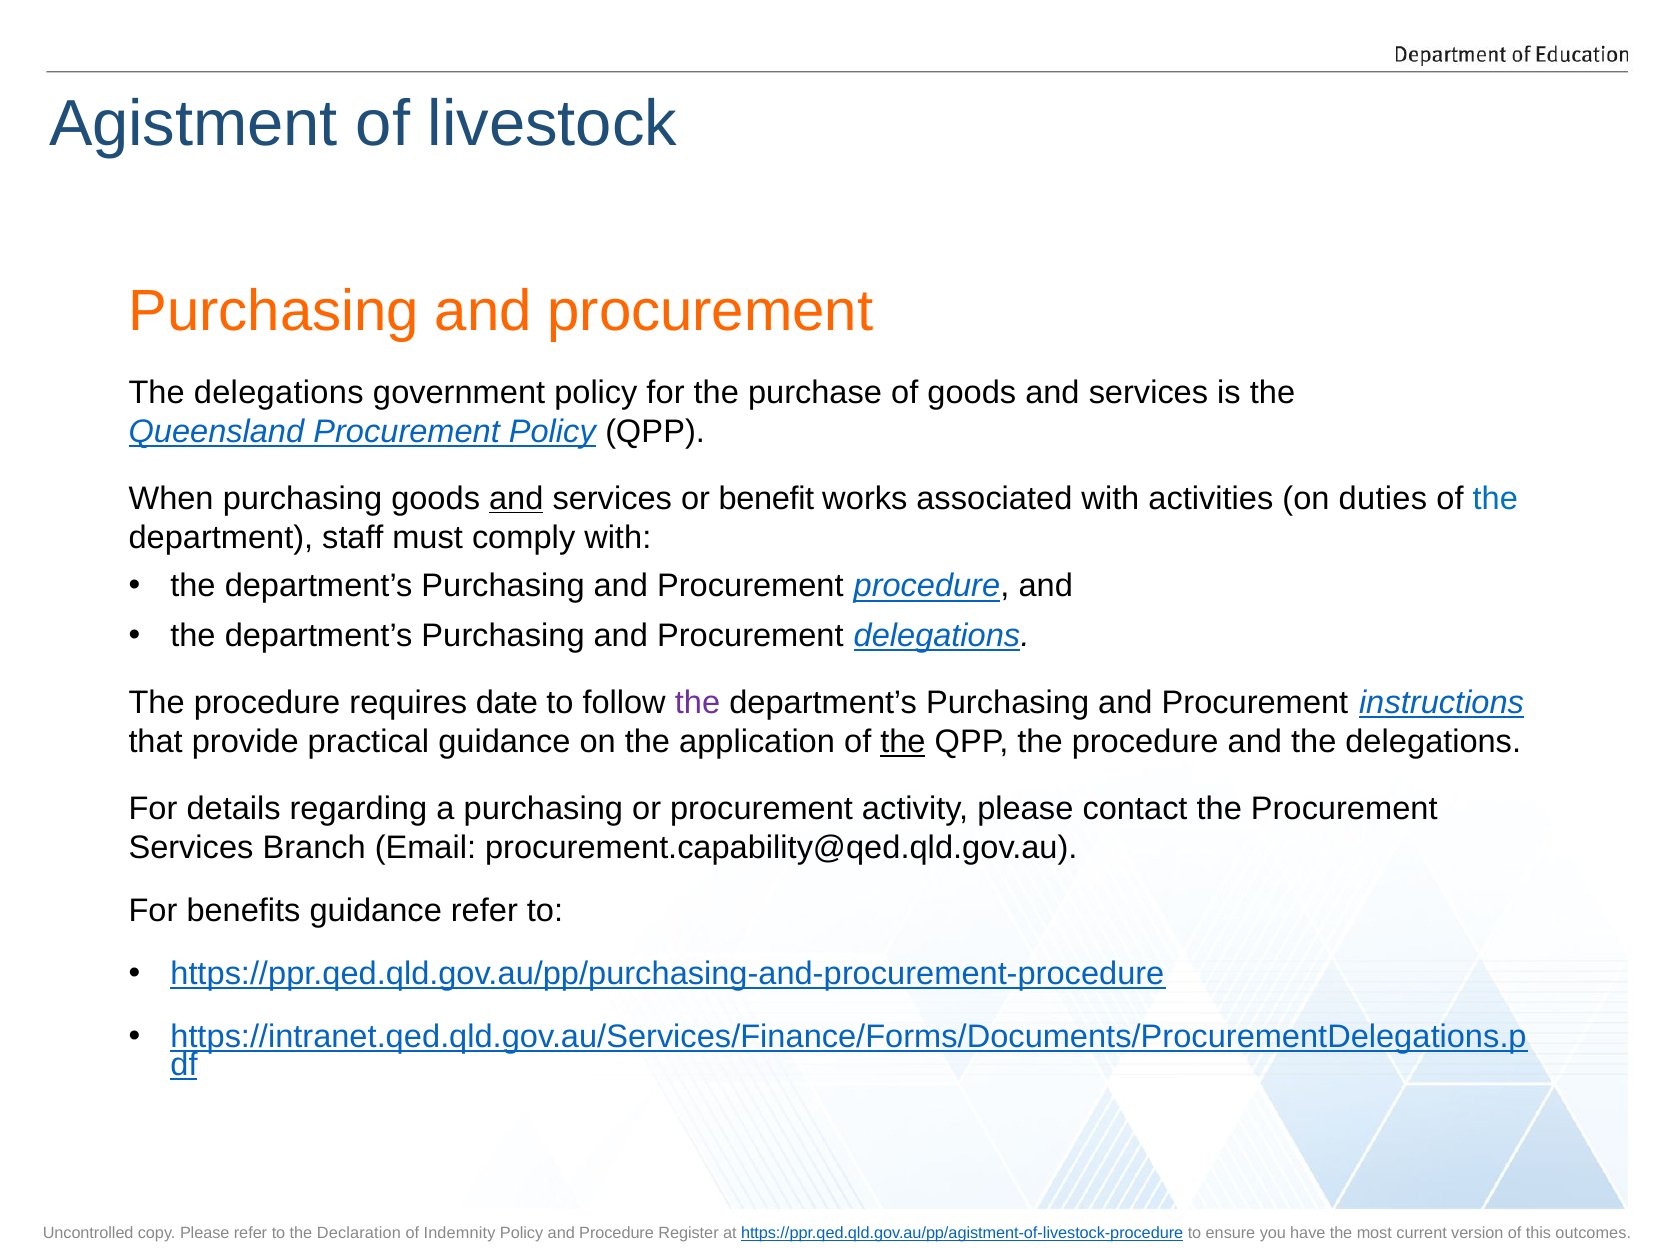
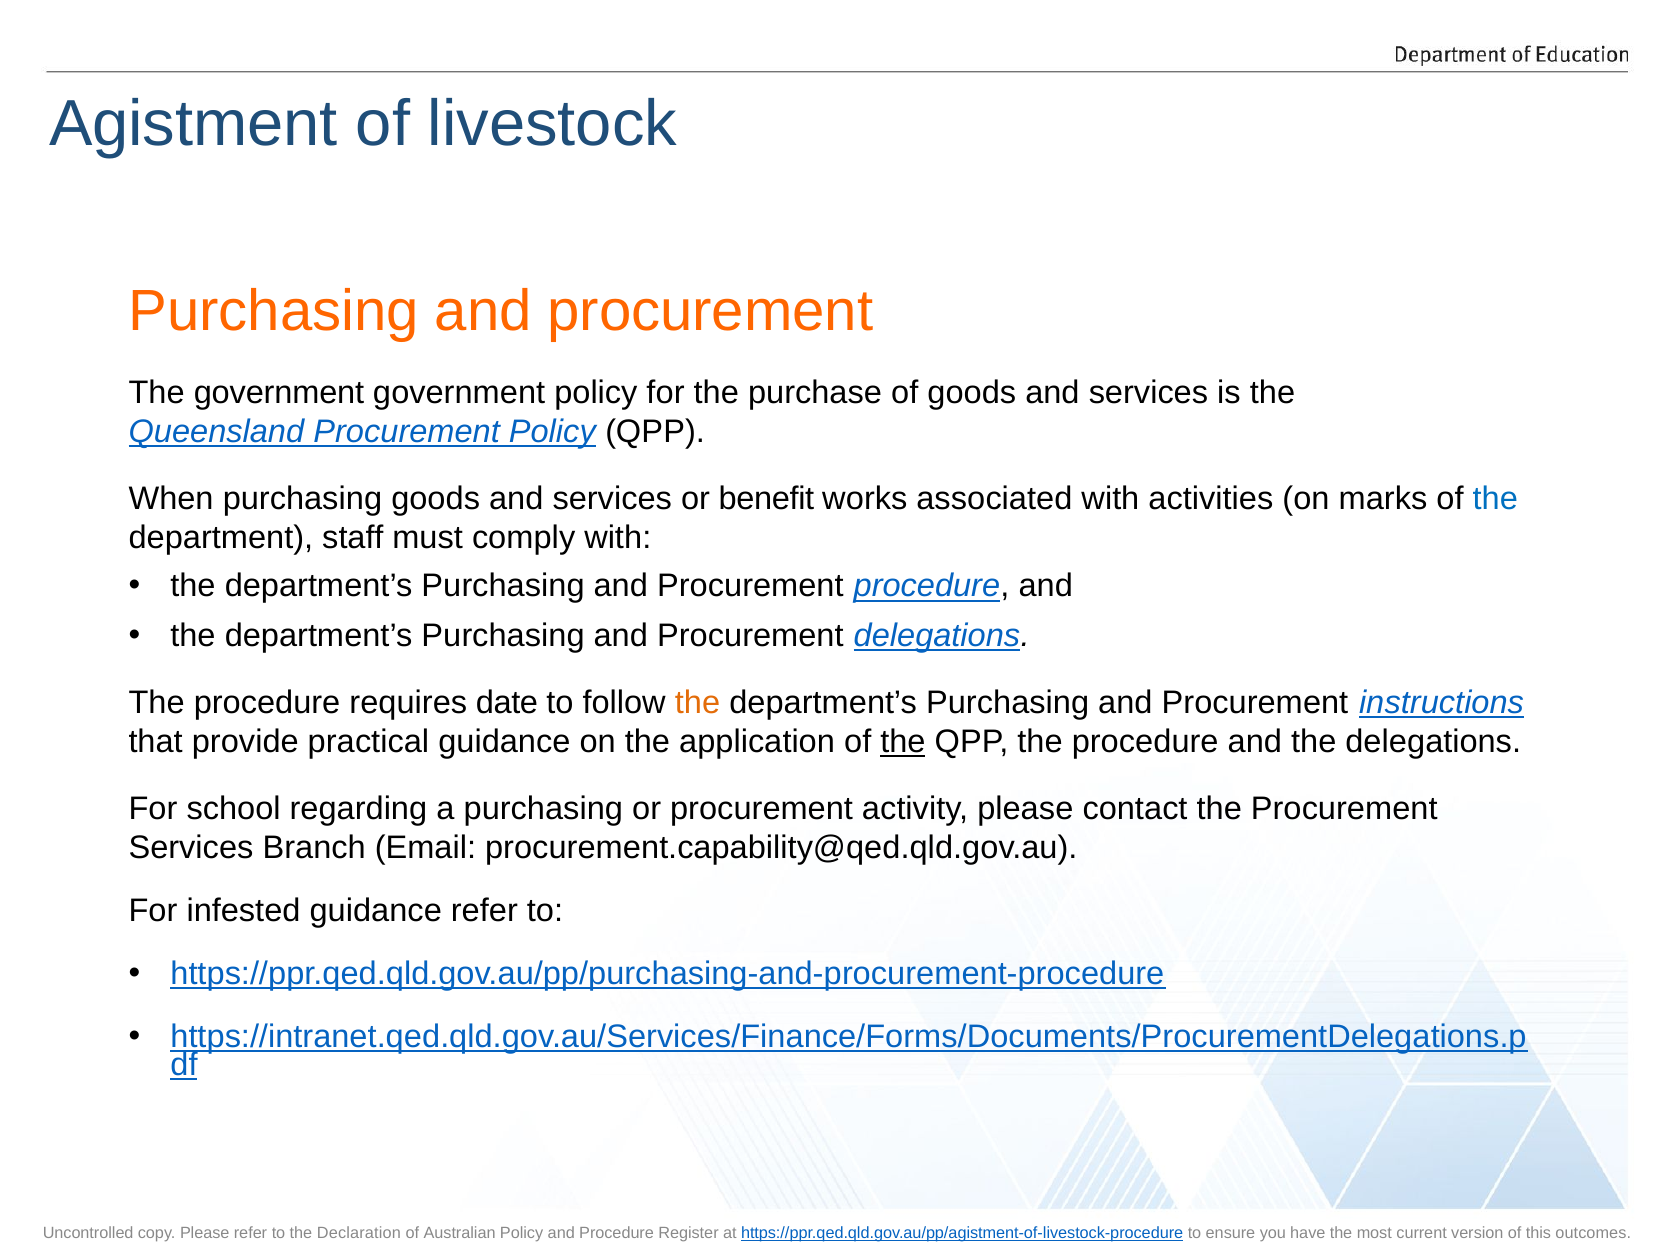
delegations: delegations -> government (279, 393)
and underline: present -> none (516, 499)
duties: duties -> marks (1383, 499)
the colour: purple -> orange (697, 703)
details: details -> school (234, 809)
benefits: benefits -> infested (243, 911)
Indemnity: Indemnity -> Australian (460, 1233)
